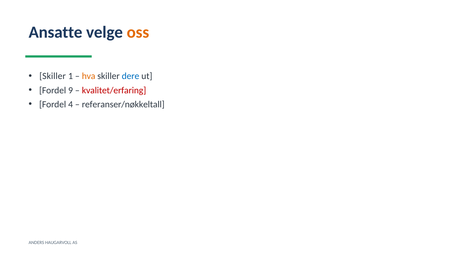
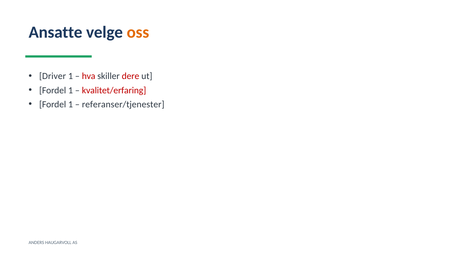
Skiller: Skiller -> Driver (53, 76)
hva colour: orange -> red (89, 76)
dere colour: blue -> red (131, 76)
9: 9 -> 1 (71, 90)
4: 4 -> 1 (71, 104)
referanser/nøkkeltall: referanser/nøkkeltall -> referanser/tjenester (123, 104)
